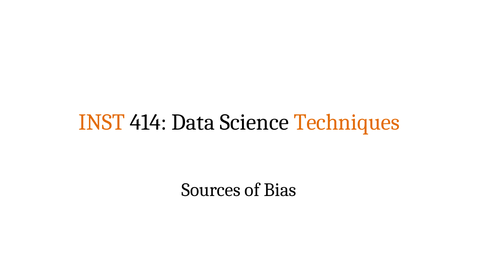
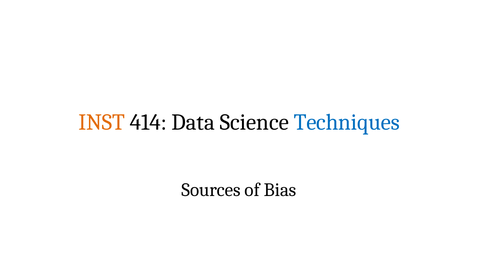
Techniques colour: orange -> blue (347, 122)
